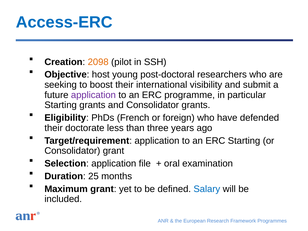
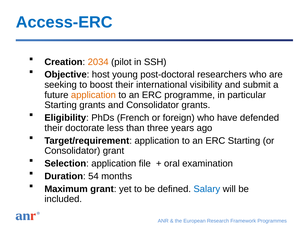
2098: 2098 -> 2034 (98, 62)
application colour: purple -> orange (93, 95)
25: 25 -> 54 (93, 176)
